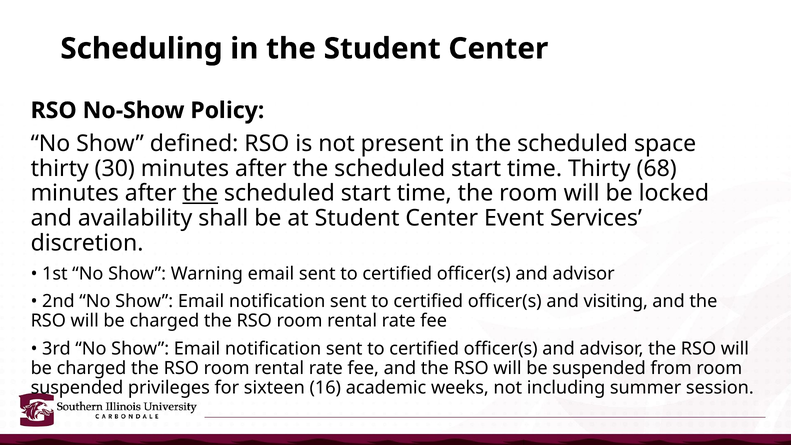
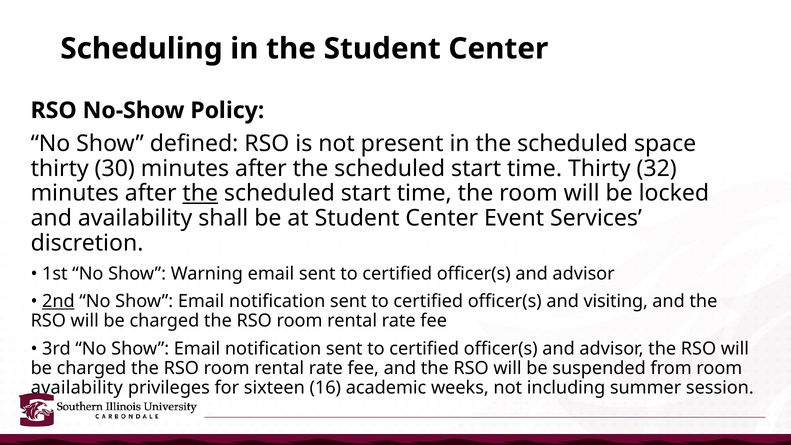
68: 68 -> 32 (657, 168)
2nd underline: none -> present (58, 301)
suspended: suspended -> availability (77, 388)
